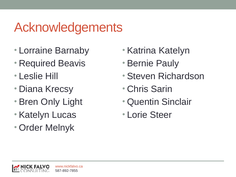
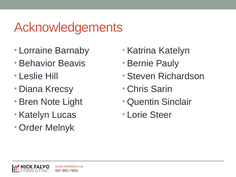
Required: Required -> Behavior (37, 63)
Only: Only -> Note (50, 102)
